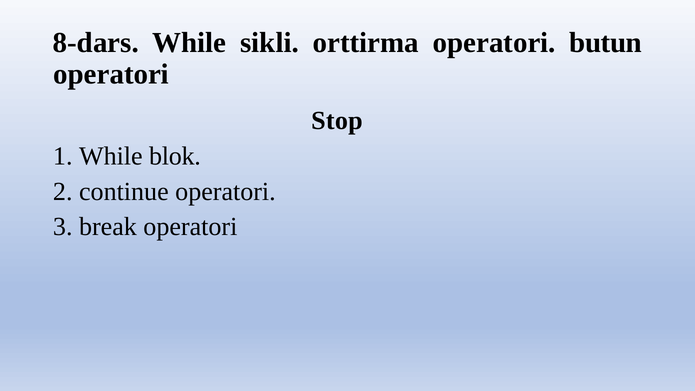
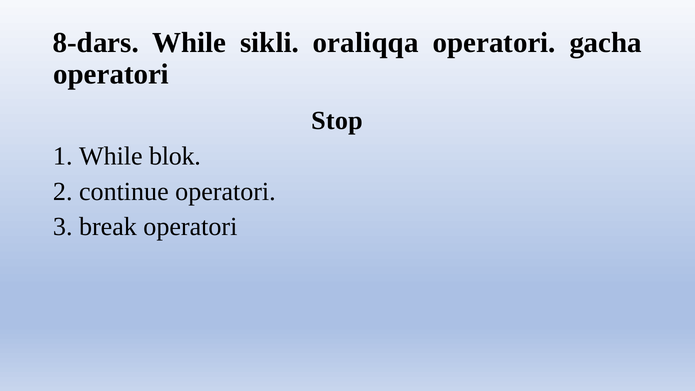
orttirma: orttirma -> oraliqqa (366, 43)
butun: butun -> gacha (606, 43)
